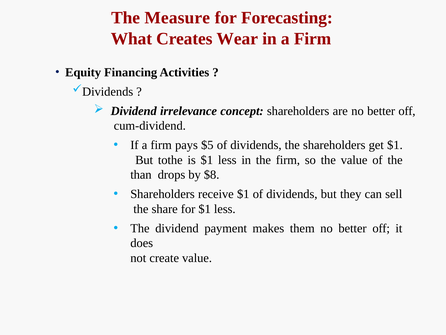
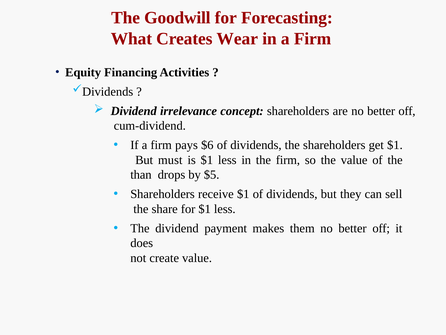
Measure: Measure -> Goodwill (177, 18)
$5: $5 -> $6 (207, 145)
tothe: tothe -> must (170, 160)
$8: $8 -> $5 (212, 175)
